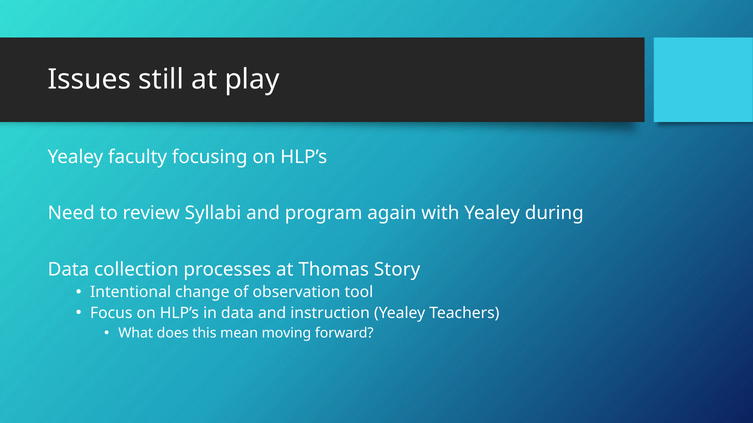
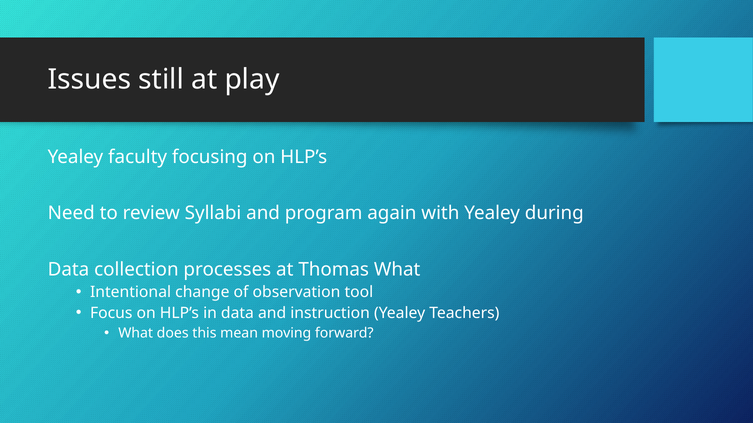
Thomas Story: Story -> What (397, 270)
